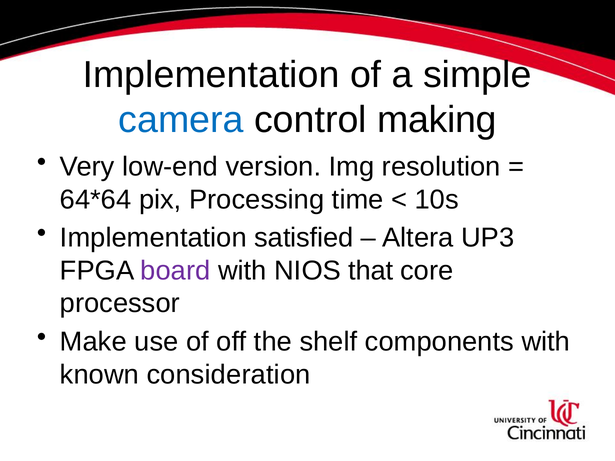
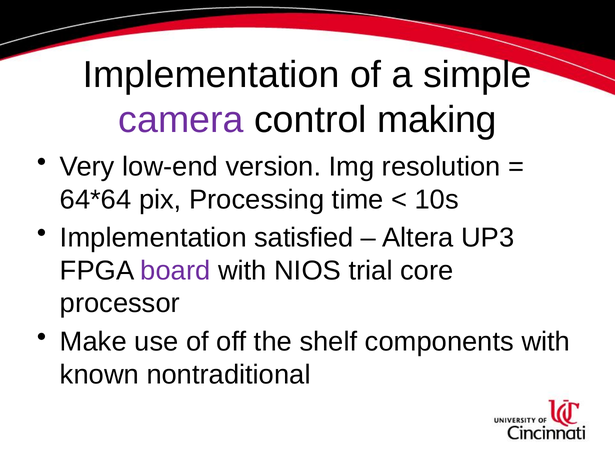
camera colour: blue -> purple (181, 120)
that: that -> trial (371, 271)
consideration: consideration -> nontraditional (229, 375)
